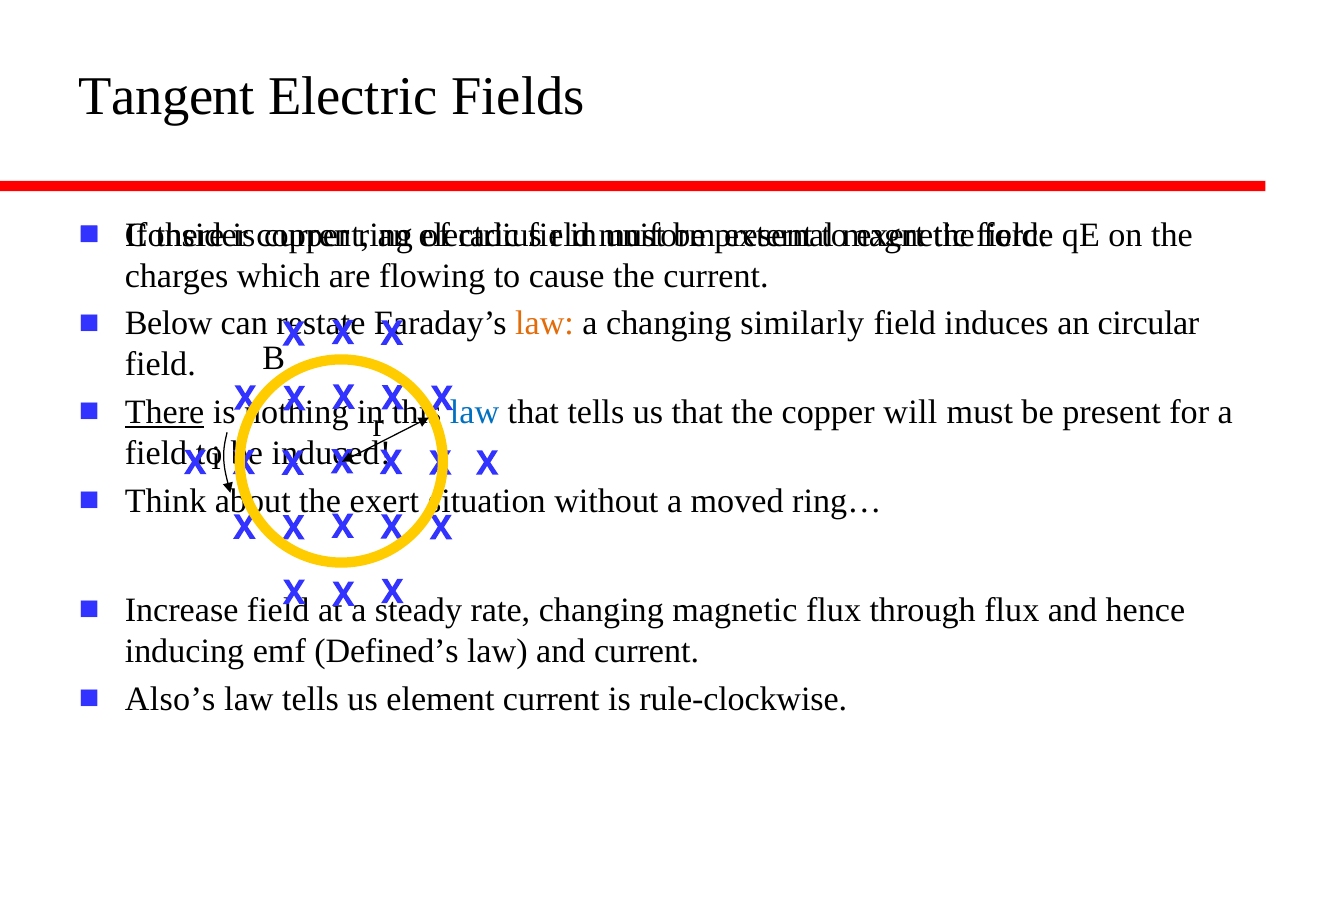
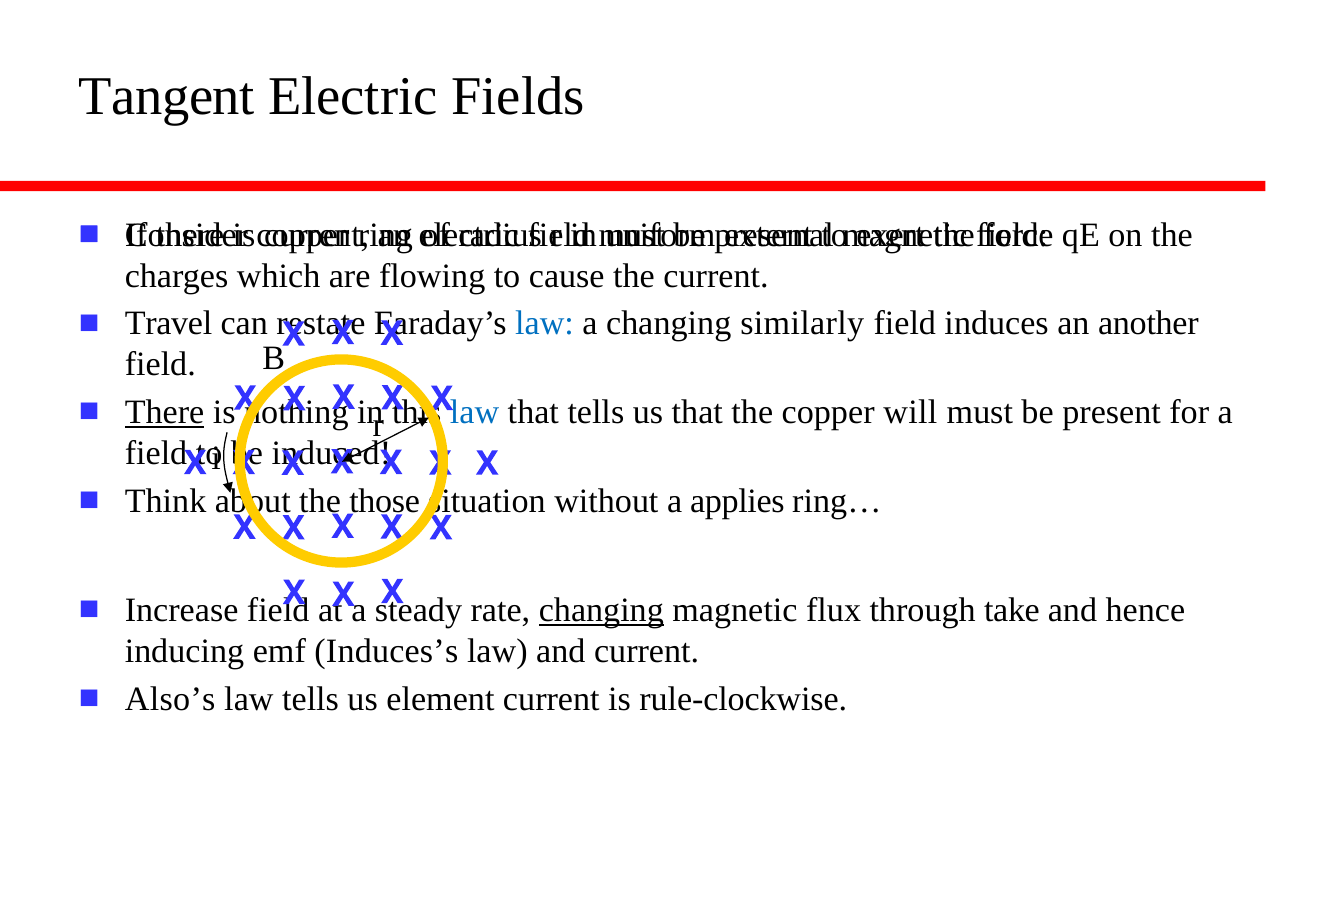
Below: Below -> Travel (169, 324)
law colour: orange -> blue (545, 324)
circular: circular -> another (1148, 324)
the exert: exert -> those (385, 501)
moved: moved -> applies (737, 501)
changing underline: none -> present (601, 610)
through flux: flux -> take (1012, 610)
Defined’s: Defined’s -> Induces’s (386, 651)
